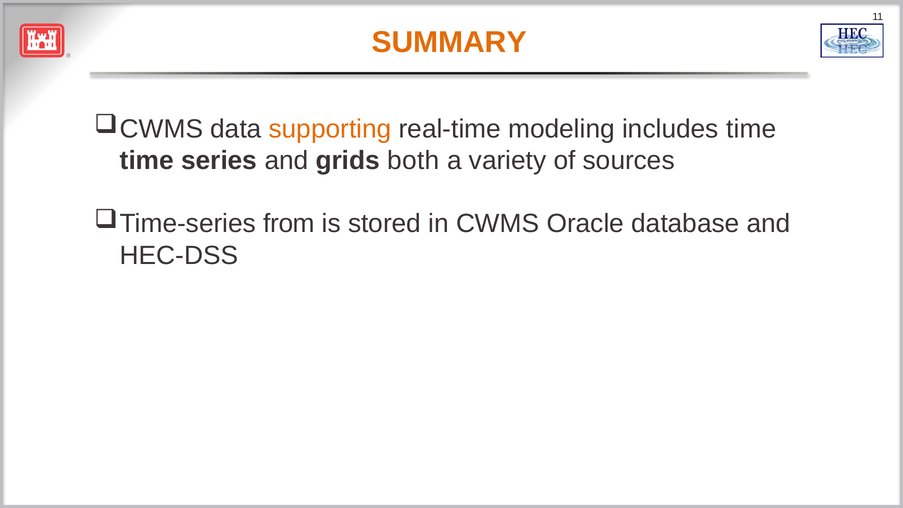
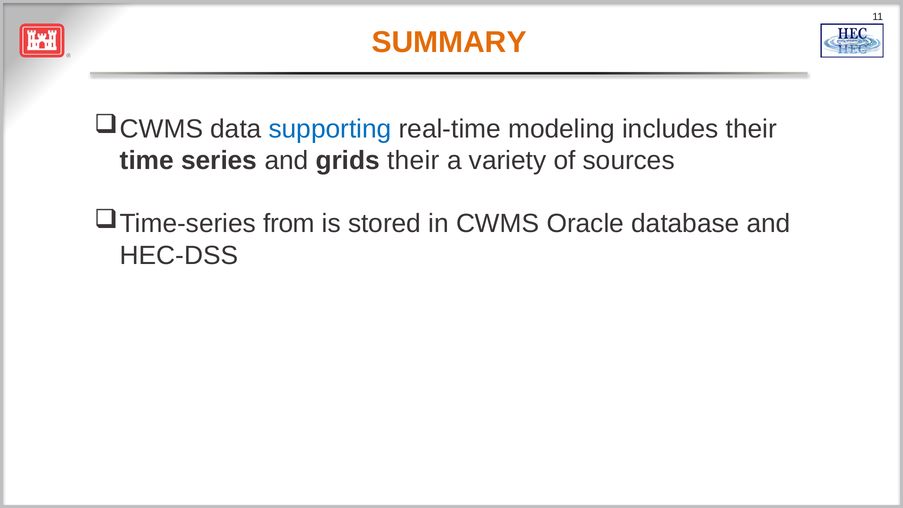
supporting colour: orange -> blue (330, 129)
includes time: time -> their (751, 129)
grids both: both -> their (413, 160)
